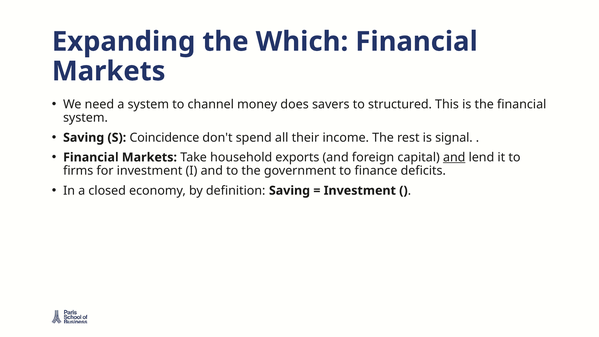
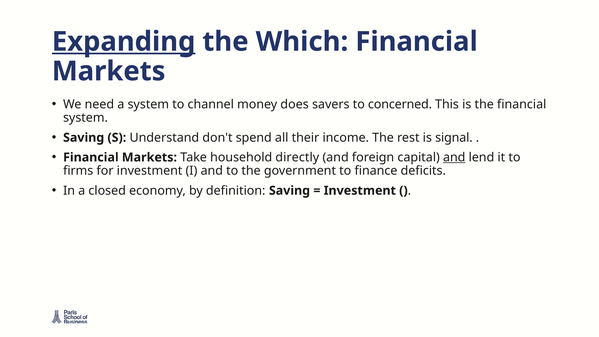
Expanding underline: none -> present (124, 42)
structured: structured -> concerned (400, 104)
Coincidence: Coincidence -> Understand (164, 138)
exports: exports -> directly (297, 157)
